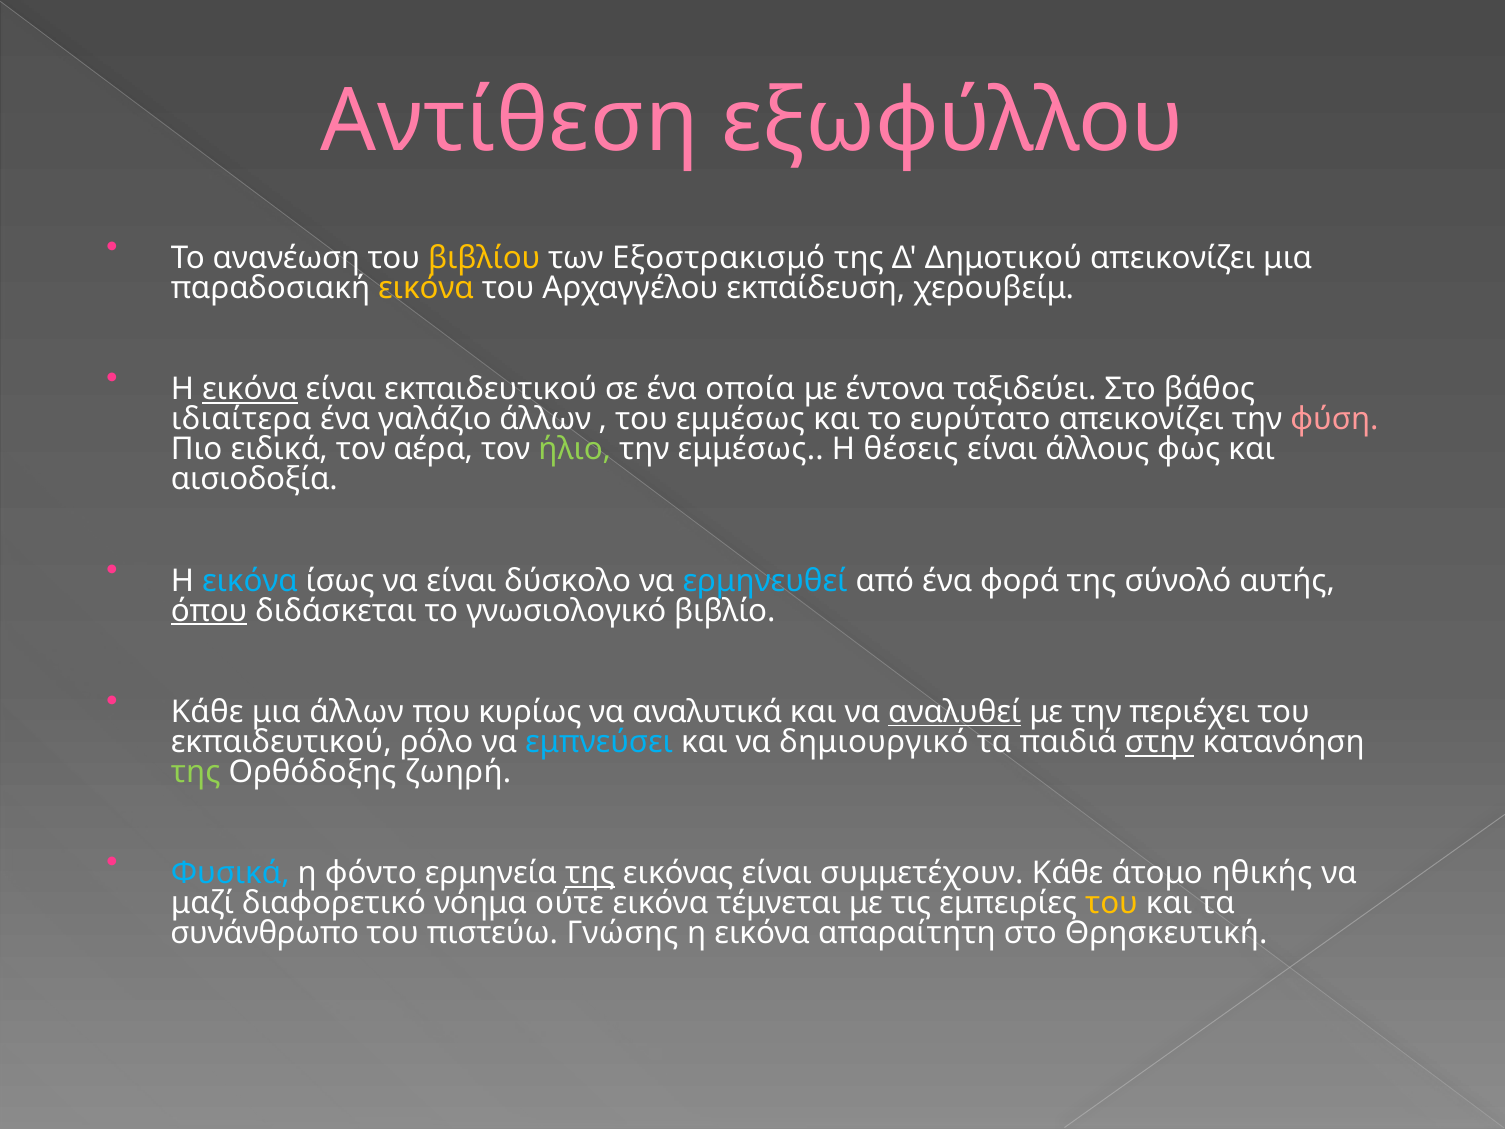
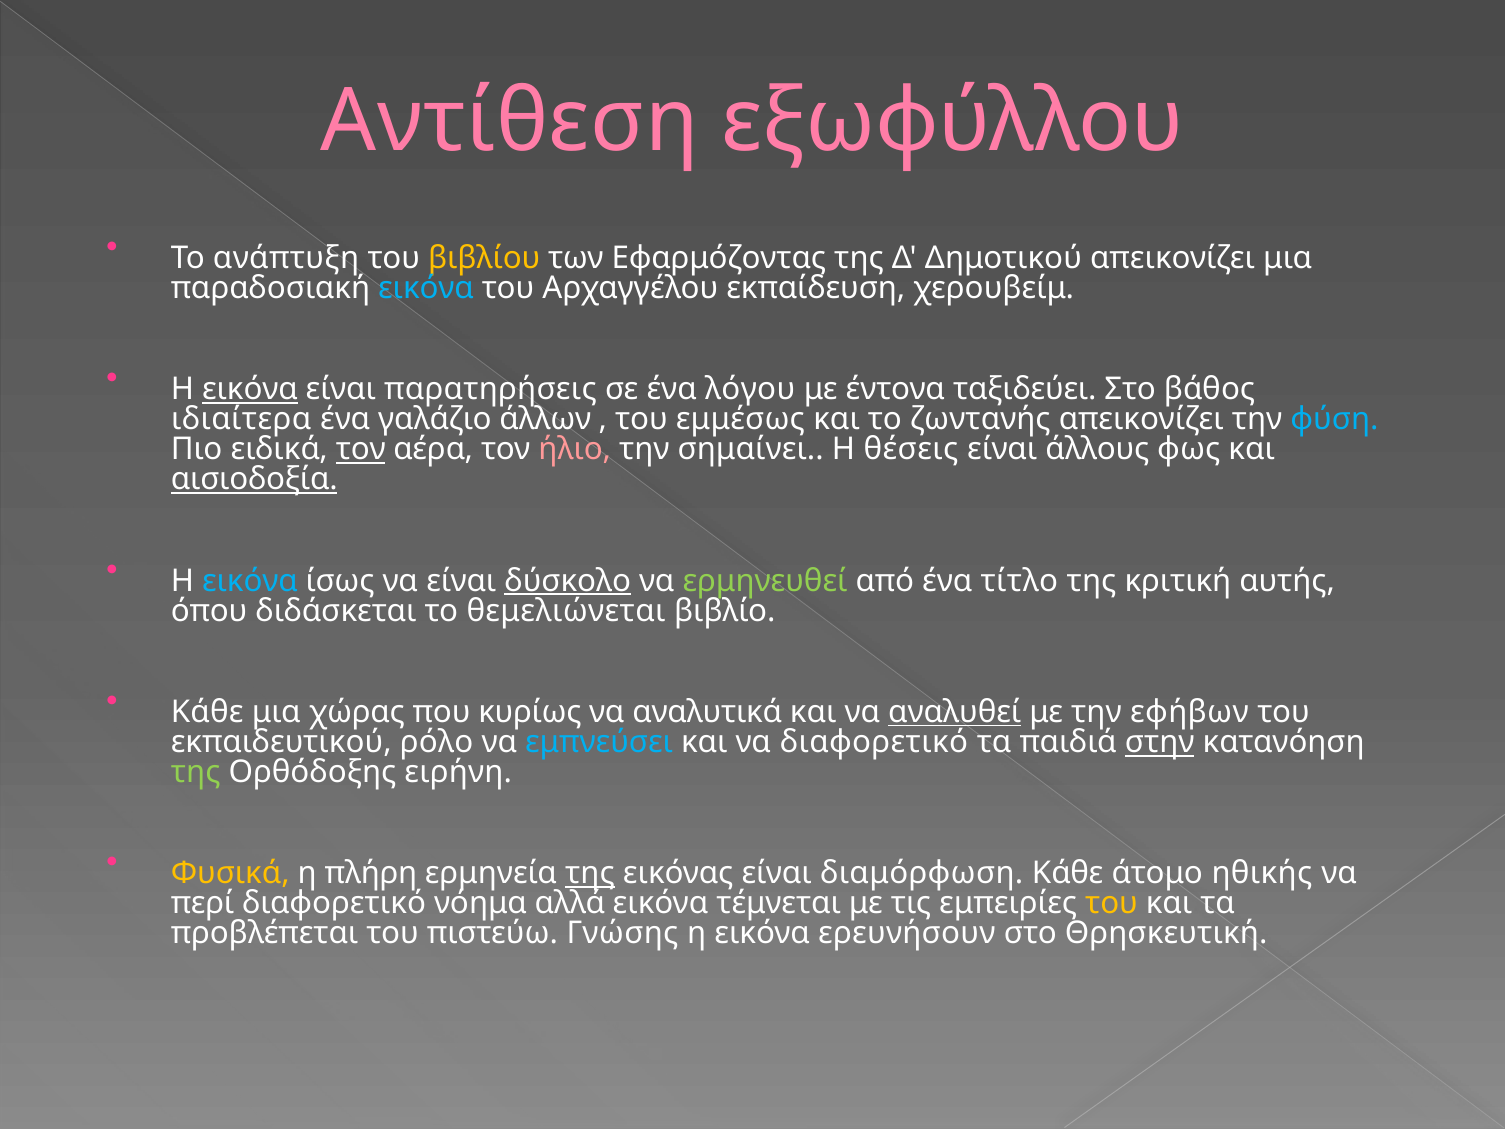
ανανέωση: ανανέωση -> ανάπτυξη (286, 258)
Εξοστρακισμό: Εξοστρακισμό -> Εφαρμόζοντας (719, 258)
εικόνα colour: yellow -> light blue (426, 288)
είναι εκπαιδευτικού: εκπαιδευτικού -> παρατηρήσεις (490, 389)
οποία: οποία -> λόγου (750, 389)
ευρύτατο: ευρύτατο -> ζωντανής (980, 419)
φύση colour: pink -> light blue (1334, 419)
τον underline: none -> present (361, 449)
ήλιο colour: light green -> pink (575, 449)
την εμμέσως: εμμέσως -> σημαίνει (751, 449)
αισιοδοξία underline: none -> present (254, 479)
δύσκολο underline: none -> present (568, 581)
ερμηνευθεί colour: light blue -> light green (765, 581)
φορά: φορά -> τίτλο (1019, 581)
σύνολό: σύνολό -> κριτική (1178, 581)
όπου underline: present -> none (209, 611)
γνωσιολογικό: γνωσιολογικό -> θεμελιώνεται (566, 611)
μια άλλων: άλλων -> χώρας (357, 712)
περιέχει: περιέχει -> εφήβων (1189, 712)
να δημιουργικό: δημιουργικό -> διαφορετικό (874, 742)
ζωηρή: ζωηρή -> ειρήνη (458, 772)
Φυσικά colour: light blue -> yellow (230, 873)
φόντο: φόντο -> πλήρη (371, 873)
συμμετέχουν: συμμετέχουν -> διαμόρφωση (922, 873)
μαζί: μαζί -> περί (203, 903)
ούτε: ούτε -> αλλά (570, 903)
συνάνθρωπο: συνάνθρωπο -> προβλέπεται (265, 933)
απαραίτητη: απαραίτητη -> ερευνήσουν (907, 933)
